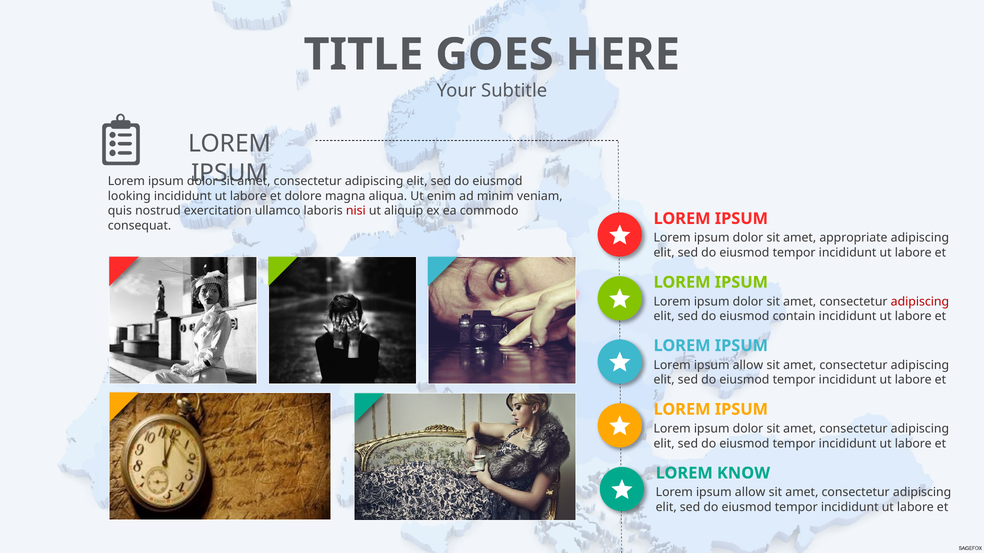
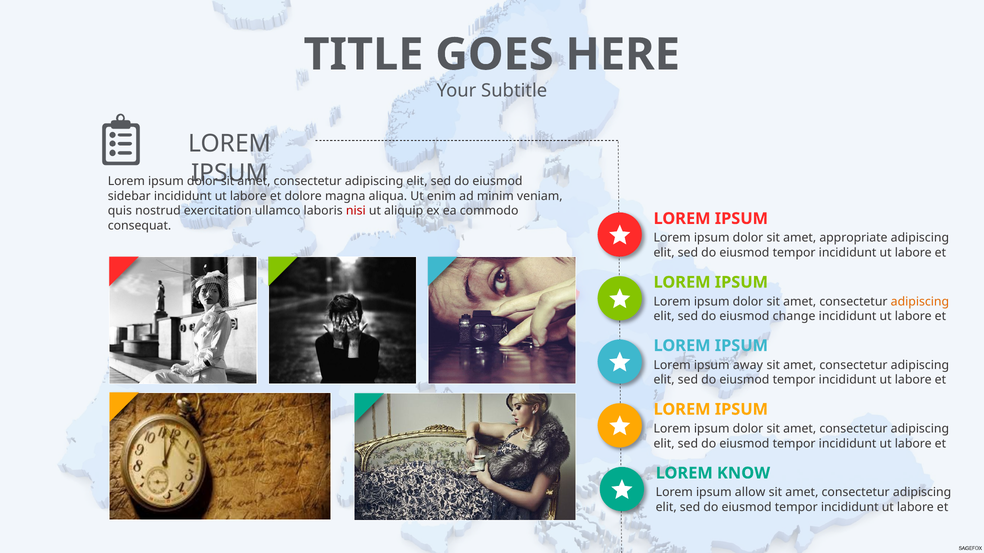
looking: looking -> sidebar (129, 196)
adipiscing colour: red -> orange (920, 302)
contain: contain -> change (794, 317)
allow: allow -> away (748, 365)
